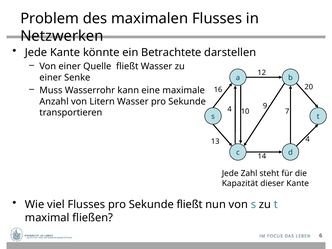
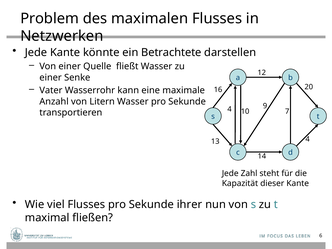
Muss: Muss -> Vater (51, 90)
Sekunde fließt: fließt -> ihrer (190, 204)
